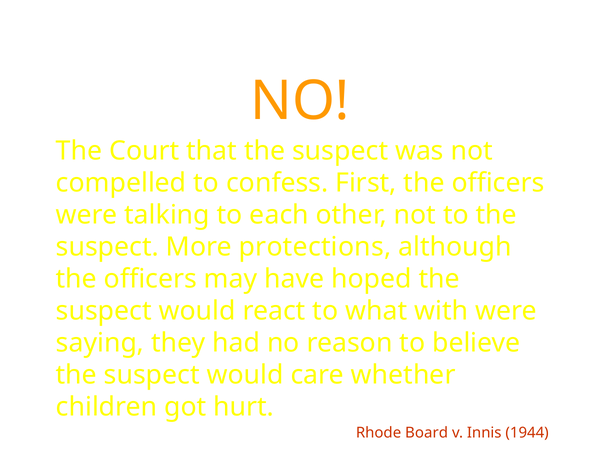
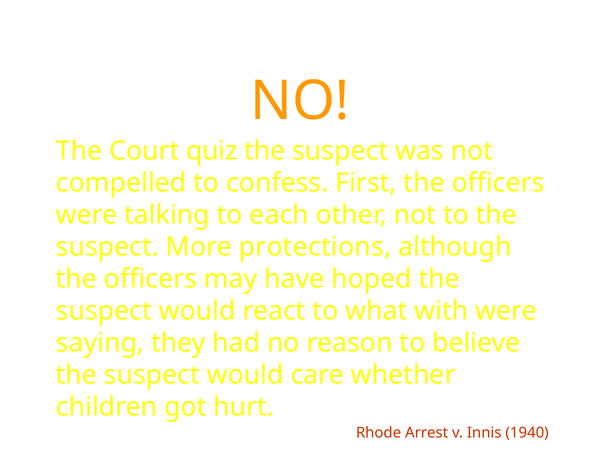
that: that -> quiz (212, 151)
Board: Board -> Arrest (427, 433)
1944: 1944 -> 1940 (527, 433)
